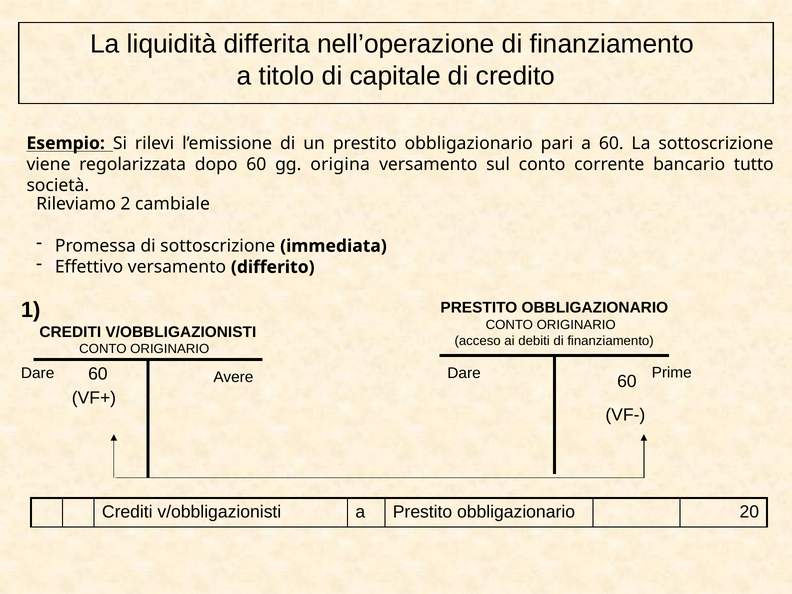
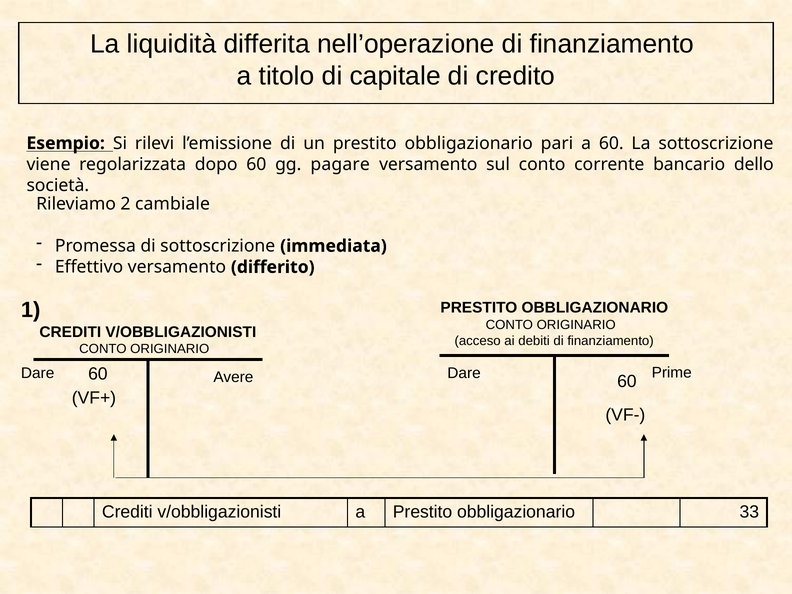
origina: origina -> pagare (340, 164)
tutto: tutto -> dello (754, 164)
20: 20 -> 33 (749, 512)
